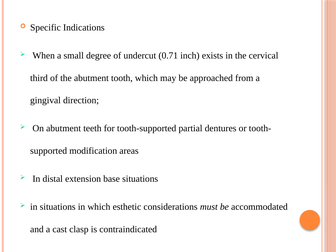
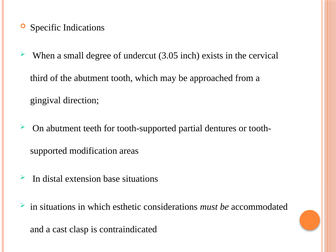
0.71: 0.71 -> 3.05 (168, 56)
